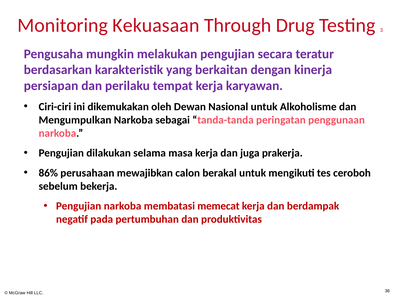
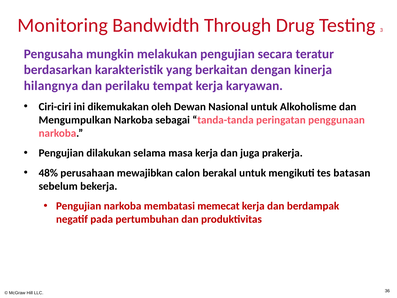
Kekuasaan: Kekuasaan -> Bandwidth (156, 25)
persiapan: persiapan -> hilangnya (51, 86)
86%: 86% -> 48% (48, 173)
ceroboh: ceroboh -> batasan (352, 173)
